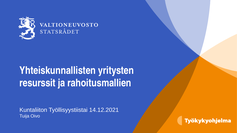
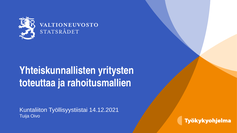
resurssit: resurssit -> toteuttaa (38, 83)
